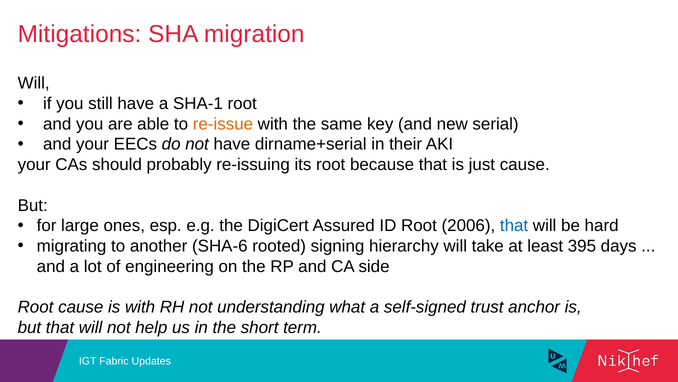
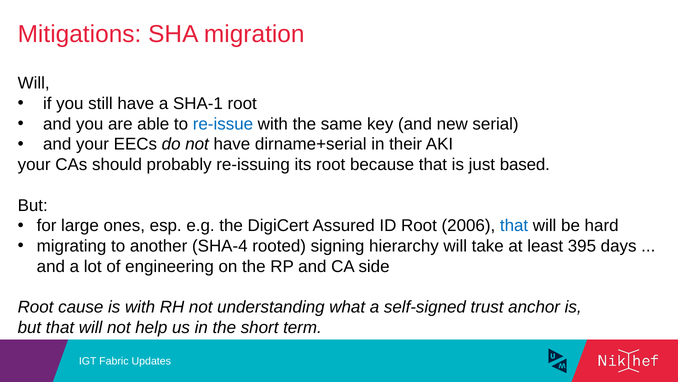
re-issue colour: orange -> blue (223, 124)
just cause: cause -> based (525, 164)
SHA-6: SHA-6 -> SHA-4 (220, 246)
